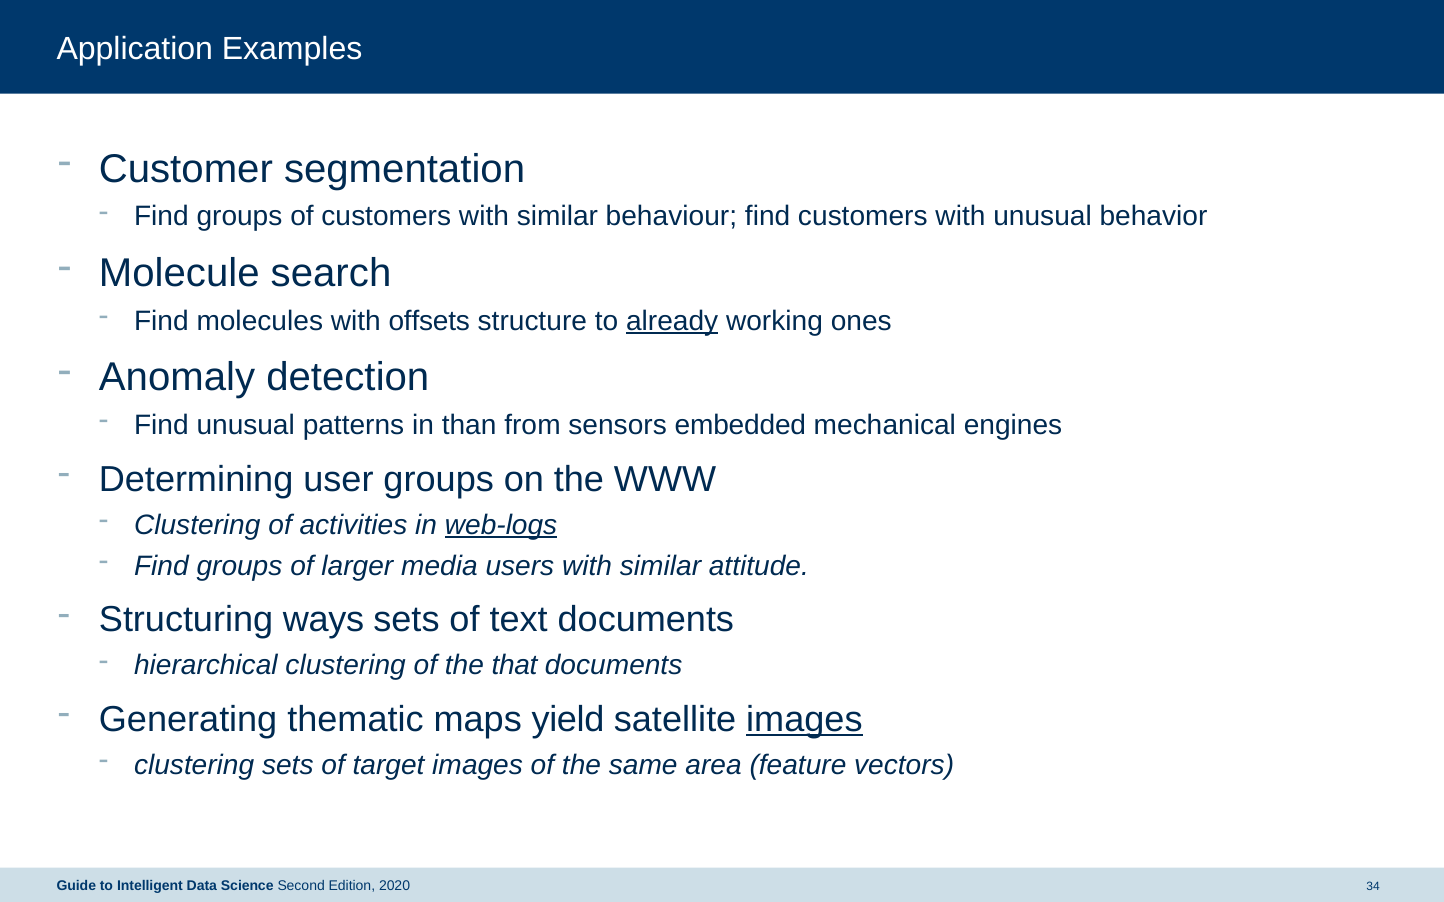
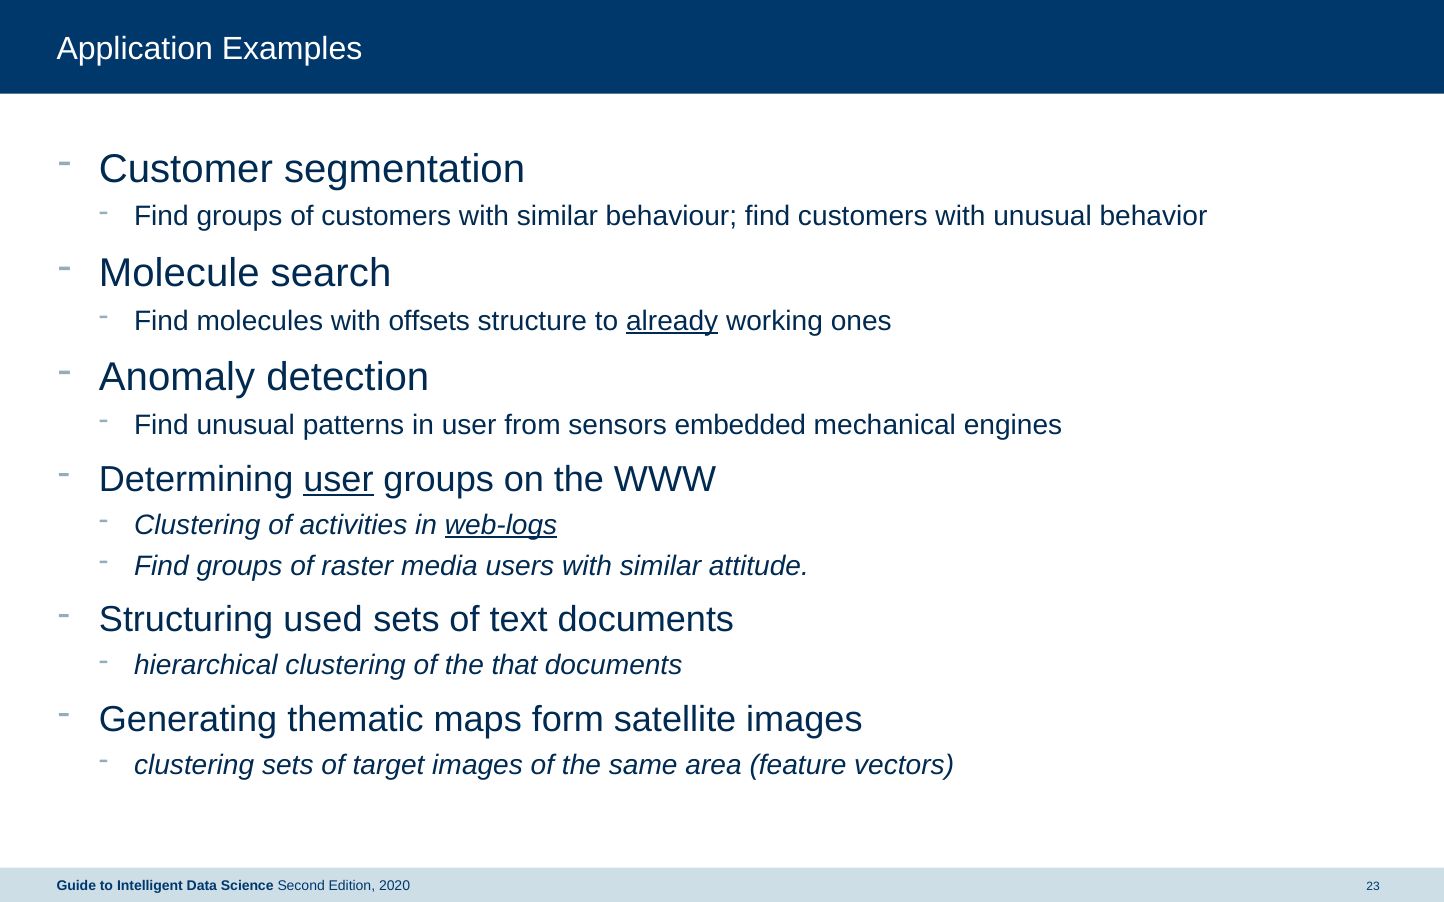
in than: than -> user (469, 425)
user underline: none -> present (338, 480)
larger: larger -> raster (357, 566)
ways: ways -> used (323, 620)
yield: yield -> form (568, 720)
images underline: present -> none (804, 720)
34: 34 -> 23 (1373, 887)
